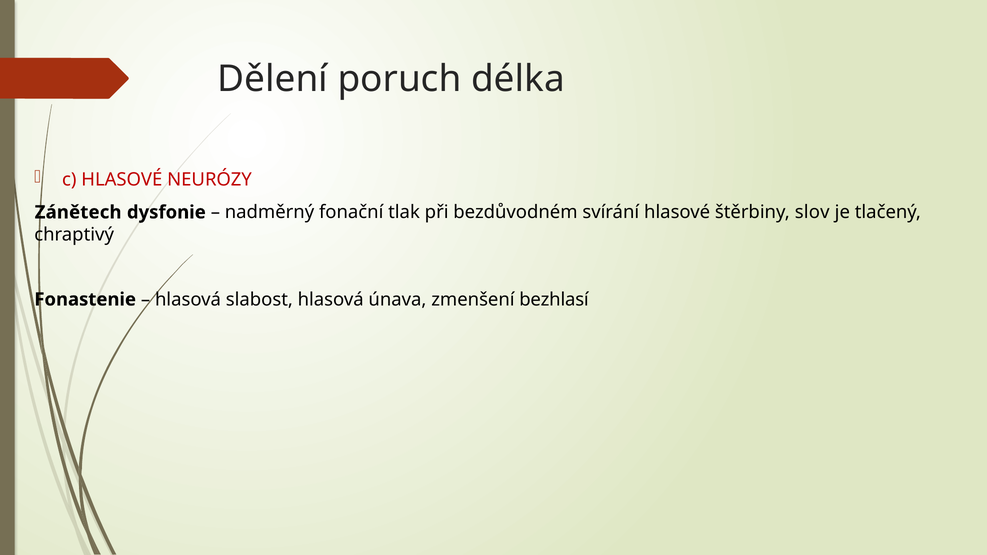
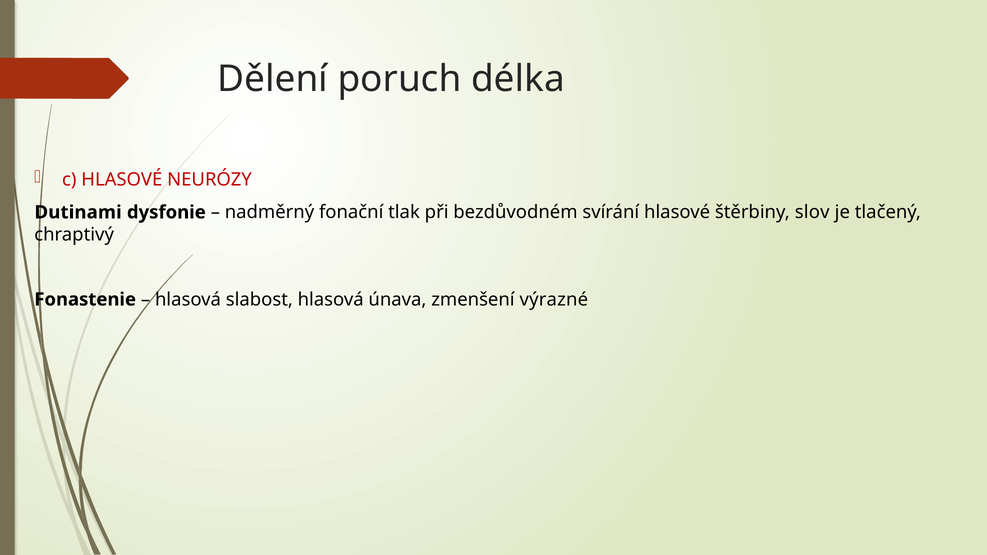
Zánětech: Zánětech -> Dutinami (78, 212)
bezhlasí: bezhlasí -> výrazné (554, 300)
